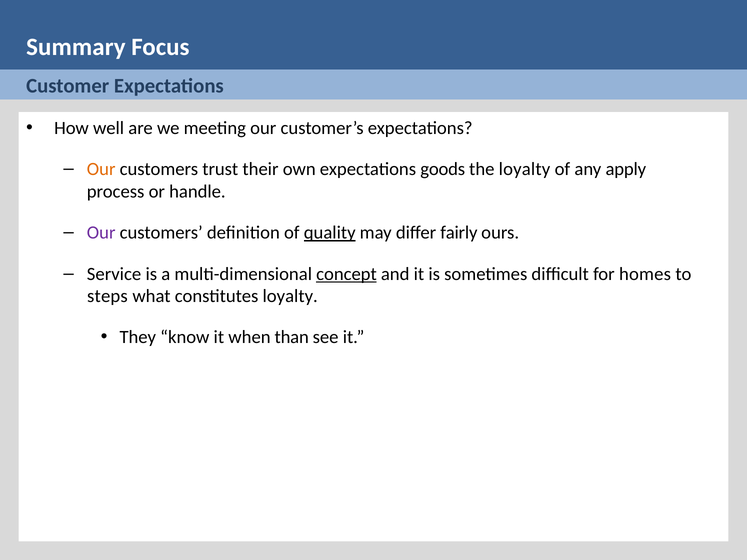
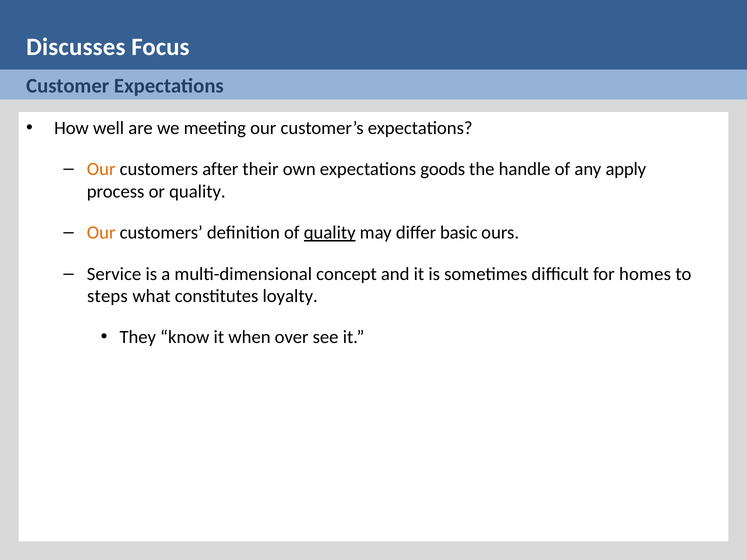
Summary: Summary -> Discusses (76, 47)
trust: trust -> after (220, 169)
the loyalty: loyalty -> handle (525, 169)
or handle: handle -> quality (197, 192)
Our colour: purple -> orange (101, 233)
fairly: fairly -> basic (459, 233)
concept underline: present -> none (346, 274)
than: than -> over (292, 337)
